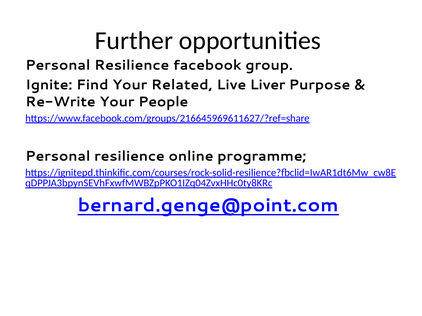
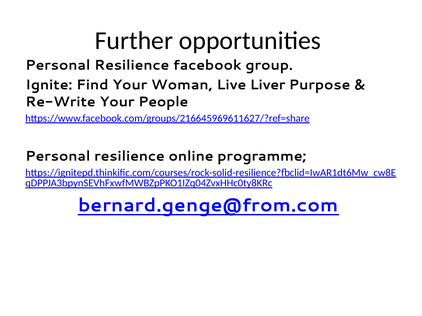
Related: Related -> Woman (182, 85)
bernard.genge@point.com: bernard.genge@point.com -> bernard.genge@from.com (208, 206)
